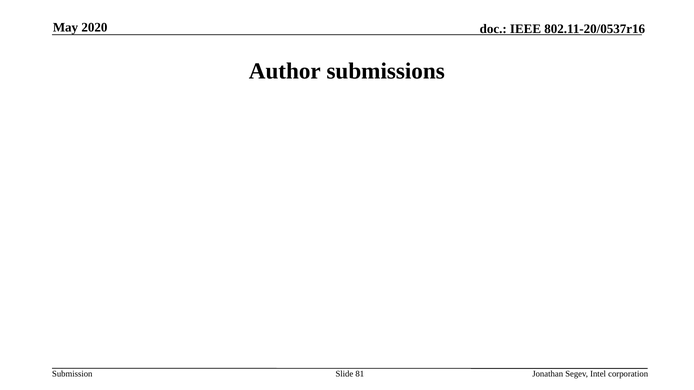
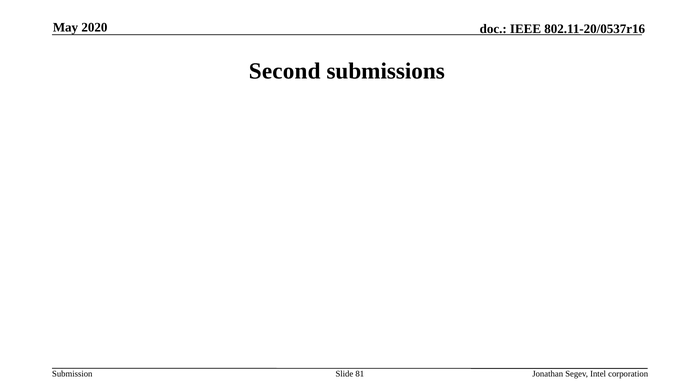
Author: Author -> Second (285, 71)
